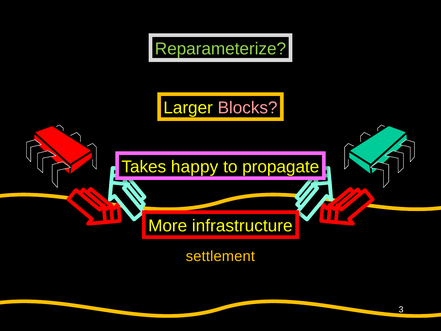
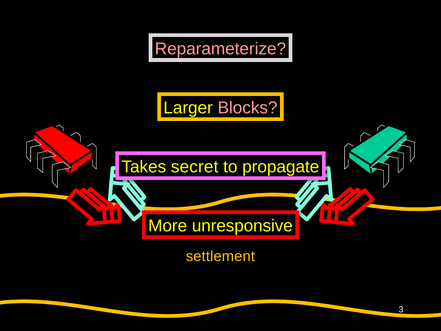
Reparameterize colour: light green -> pink (220, 49)
happy: happy -> secret (195, 167)
infrastructure: infrastructure -> unresponsive (242, 226)
